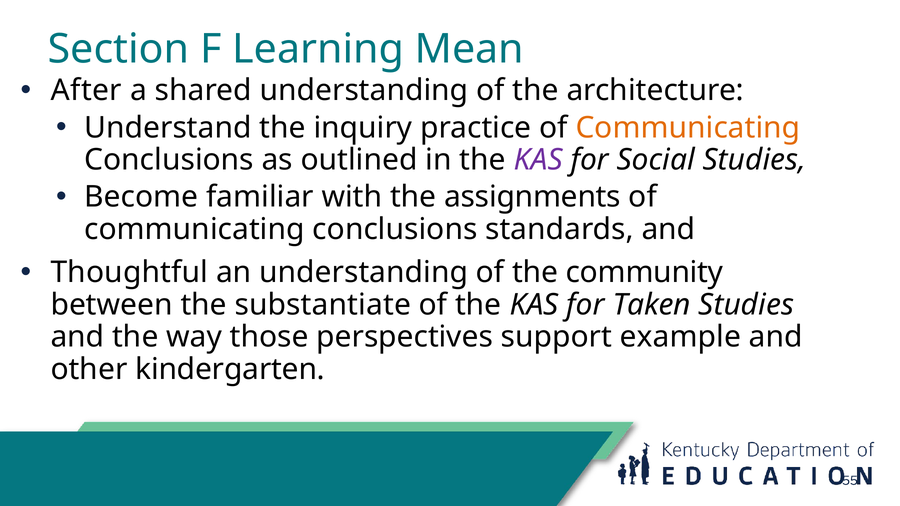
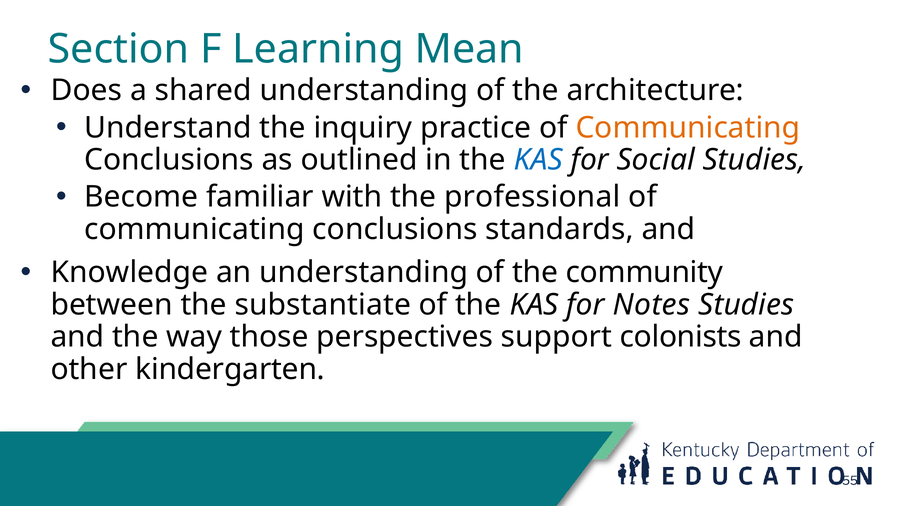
After: After -> Does (86, 91)
KAS colour: purple -> blue (538, 160)
assignments: assignments -> professional (532, 197)
Thoughtful: Thoughtful -> Knowledge (129, 272)
Taken: Taken -> Notes (651, 305)
example: example -> colonists (681, 337)
